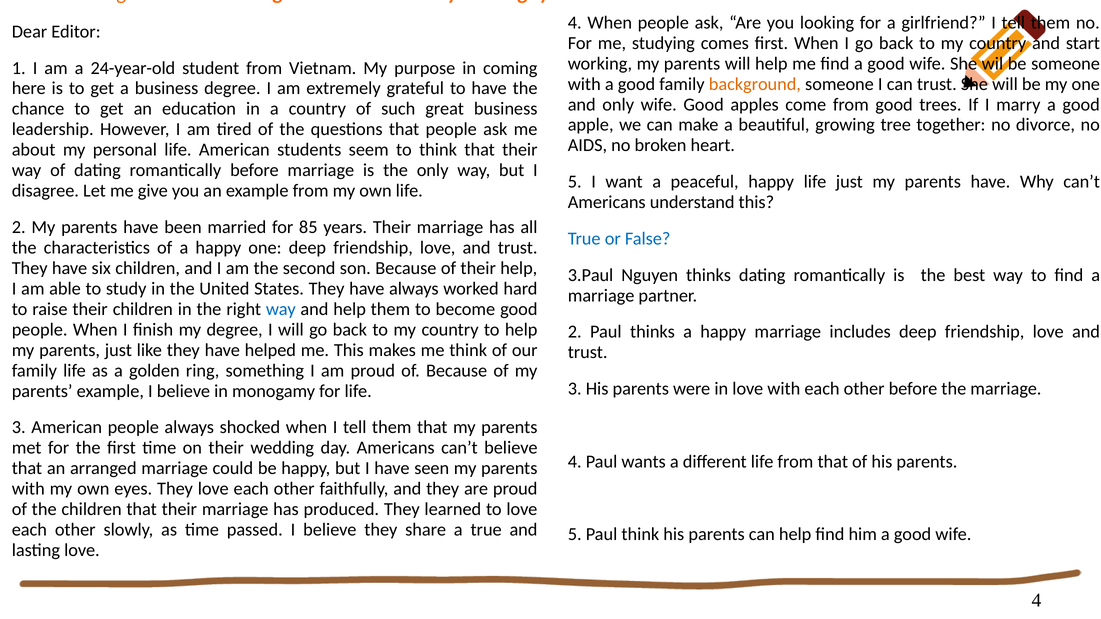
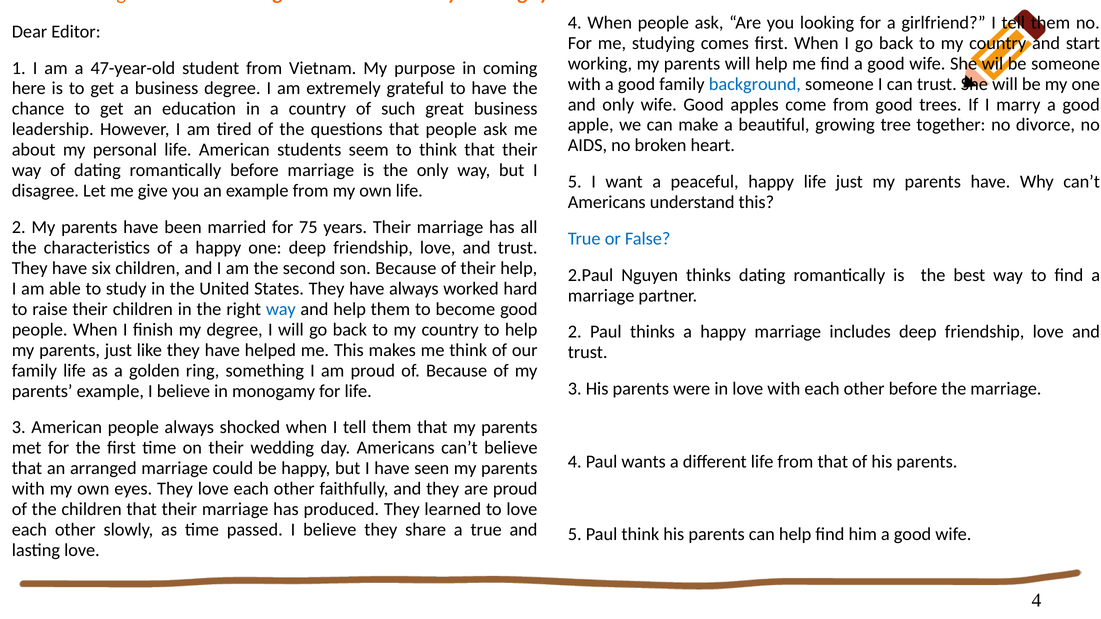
24-year-old: 24-year-old -> 47-year-old (133, 68)
background colour: orange -> blue (755, 84)
85: 85 -> 75 (308, 227)
3.Paul: 3.Paul -> 2.Paul (591, 275)
